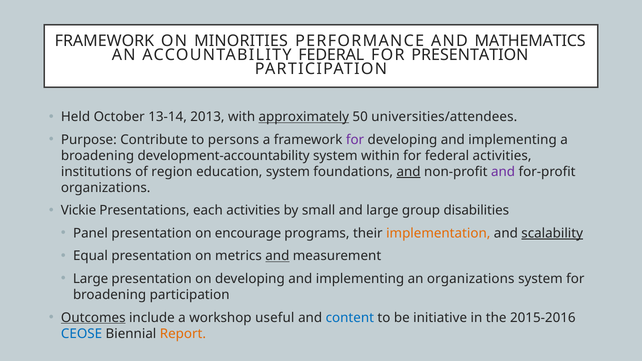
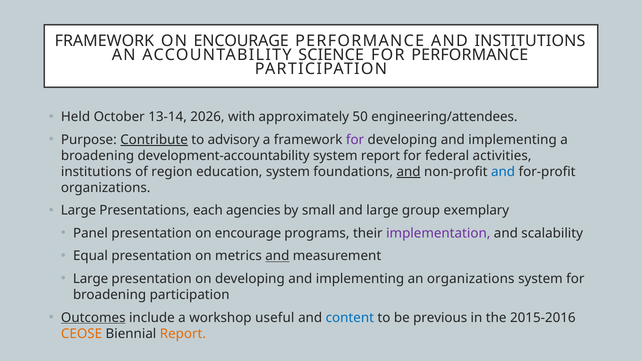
MINORITIES: MINORITIES -> ENCOURAGE (241, 41)
AND MATHEMATICS: MATHEMATICS -> INSTITUTIONS (530, 41)
ACCOUNTABILITY FEDERAL: FEDERAL -> SCIENCE (331, 55)
FOR PRESENTATION: PRESENTATION -> PERFORMANCE (470, 55)
2013: 2013 -> 2026 (207, 117)
approximately underline: present -> none (304, 117)
universities/attendees: universities/attendees -> engineering/attendees (444, 117)
Contribute underline: none -> present (154, 140)
persons: persons -> advisory (234, 140)
system within: within -> report (380, 156)
and colour: purple -> blue (503, 172)
Vickie: Vickie -> Large (79, 211)
each activities: activities -> agencies (253, 211)
disabilities: disabilities -> exemplary (476, 211)
implementation colour: orange -> purple (438, 233)
scalability underline: present -> none (552, 233)
initiative: initiative -> previous (440, 318)
CEOSE colour: blue -> orange (82, 334)
